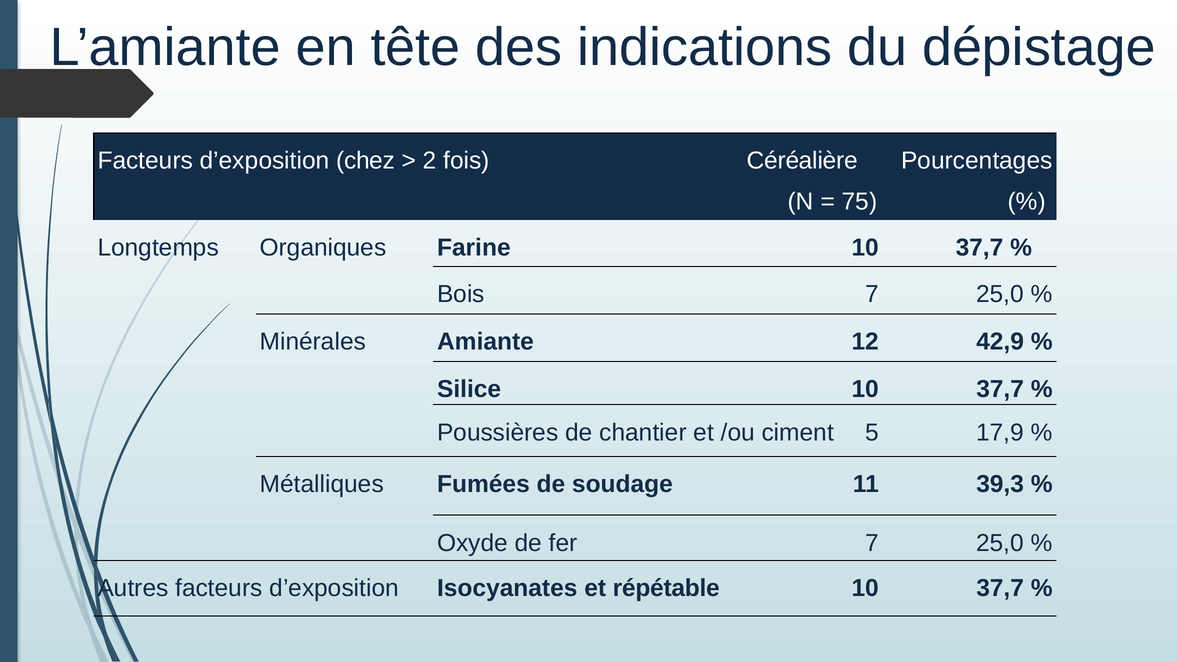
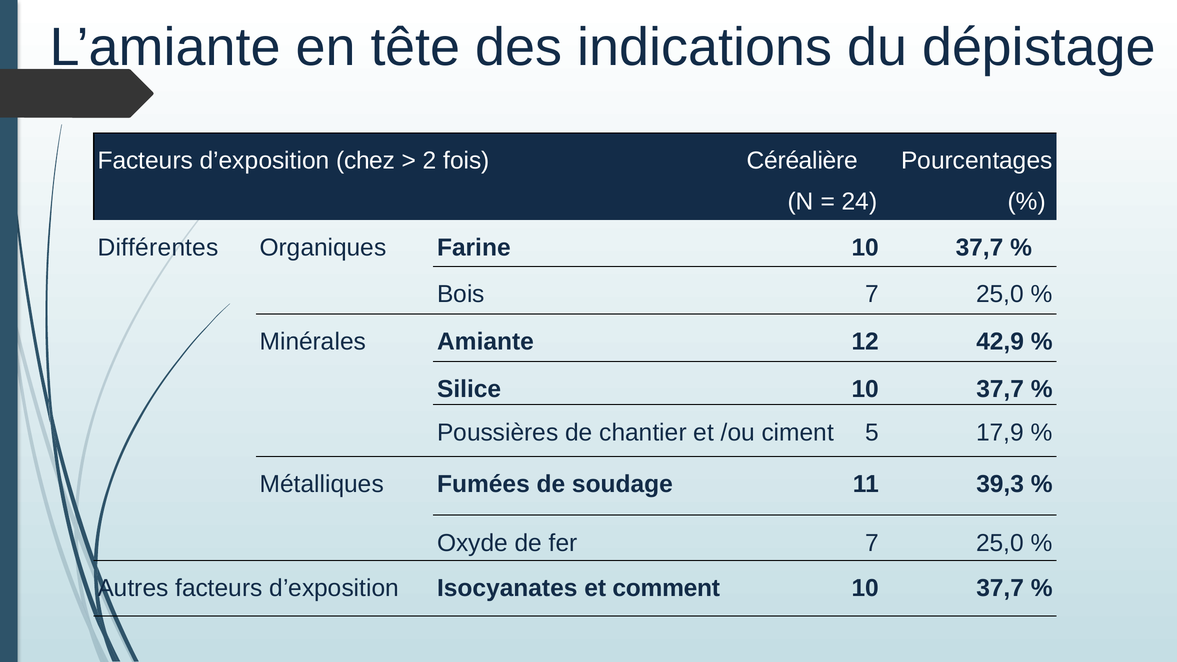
75: 75 -> 24 (859, 202)
Longtemps: Longtemps -> Différentes (158, 248)
répétable: répétable -> comment (666, 588)
